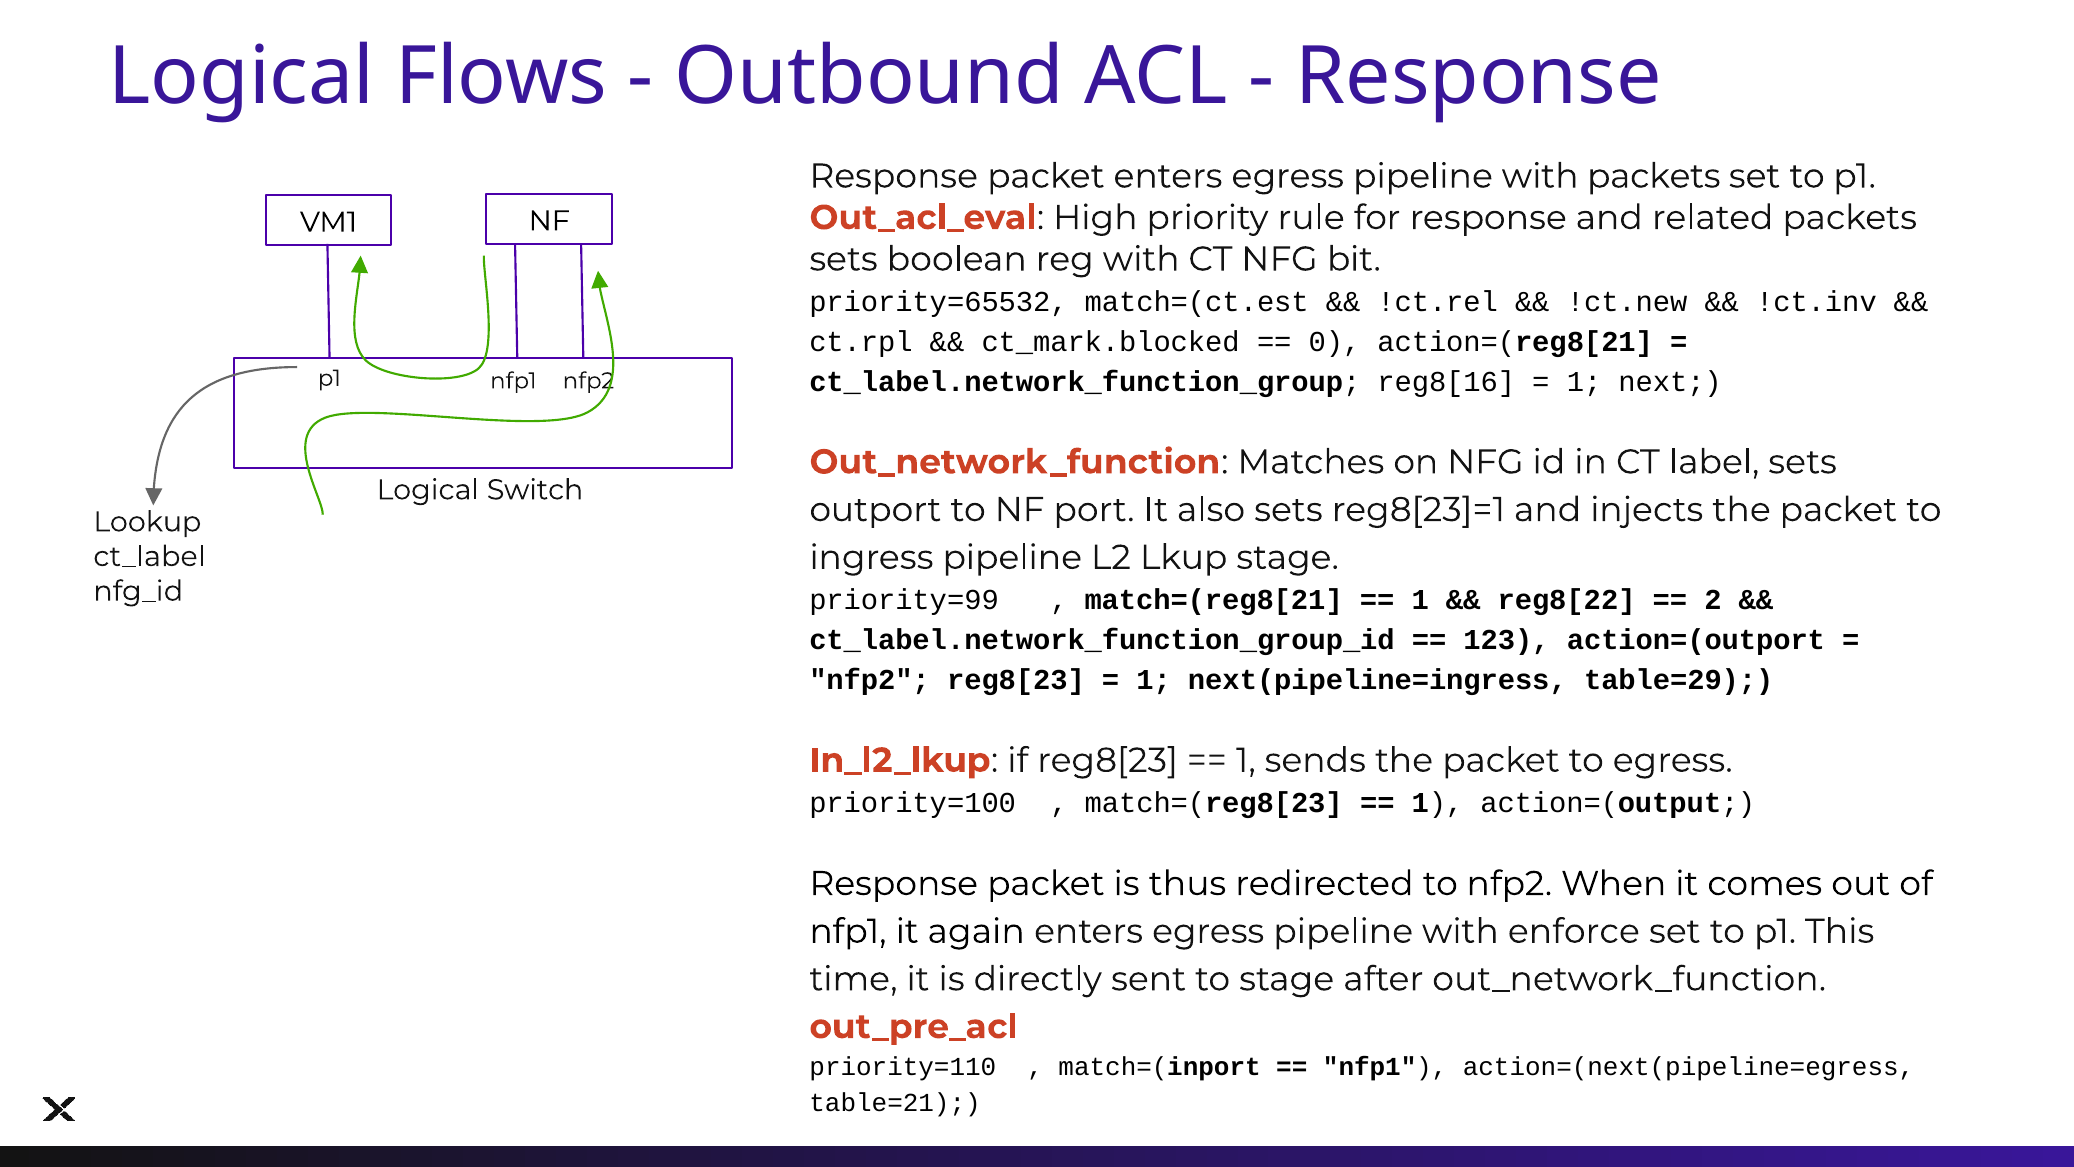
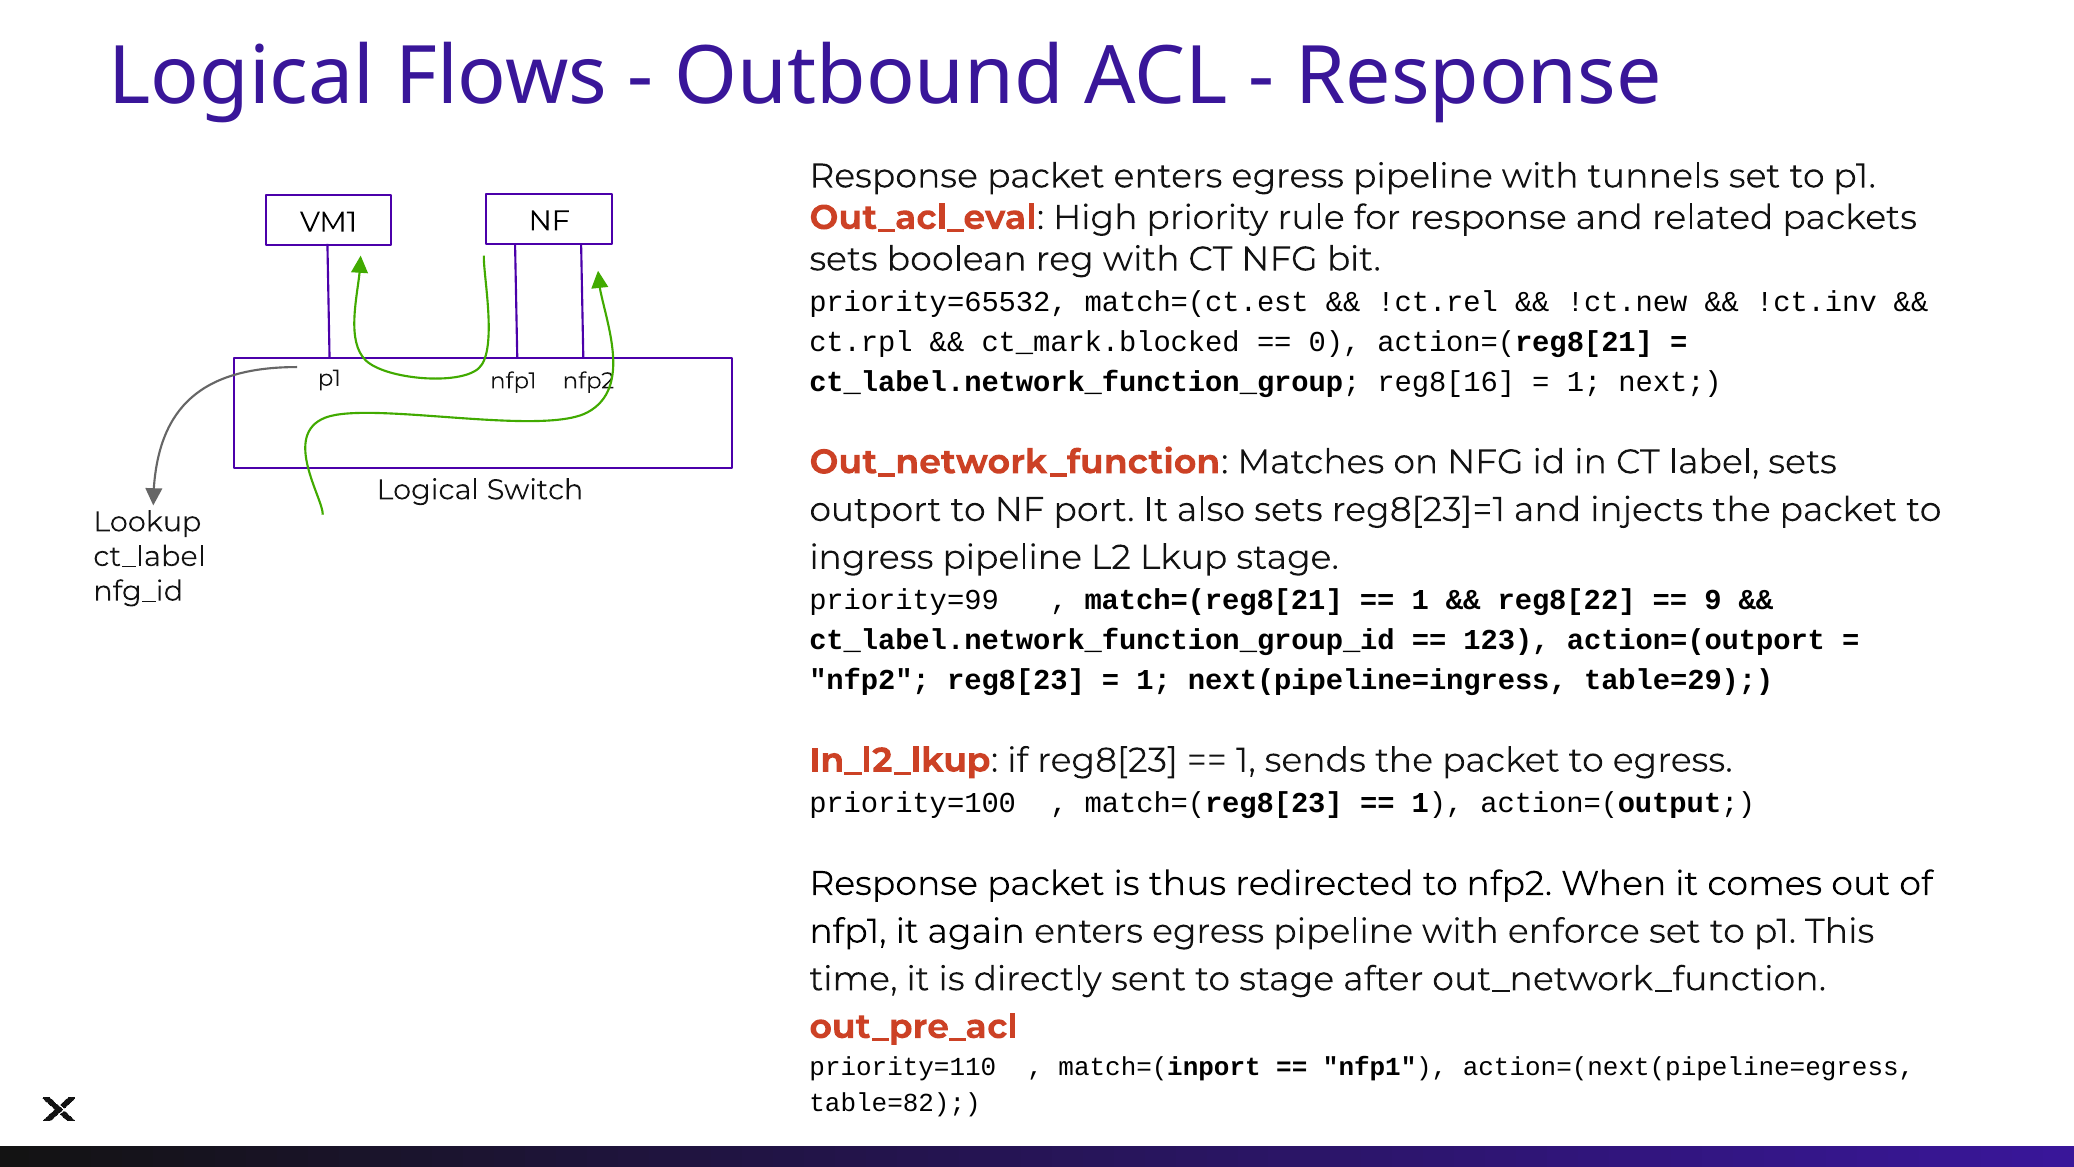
with packets: packets -> tunnels (1654, 176)
2: 2 -> 9 (1713, 600)
table=21: table=21 -> table=82 (895, 1103)
